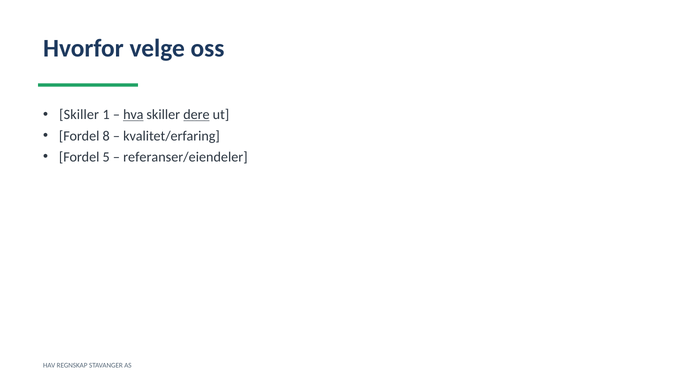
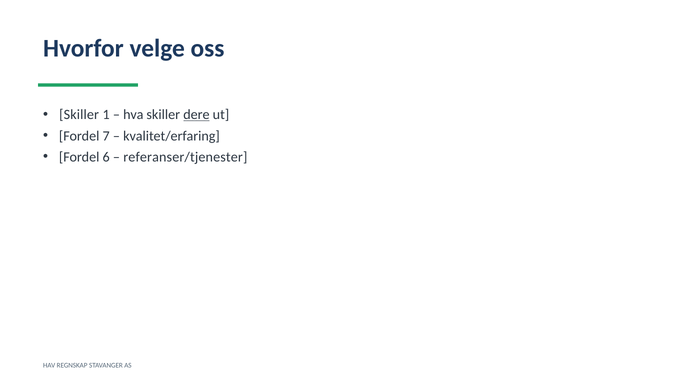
hva underline: present -> none (133, 115)
8: 8 -> 7 (106, 136)
5: 5 -> 6 (106, 157)
referanser/eiendeler: referanser/eiendeler -> referanser/tjenester (185, 157)
